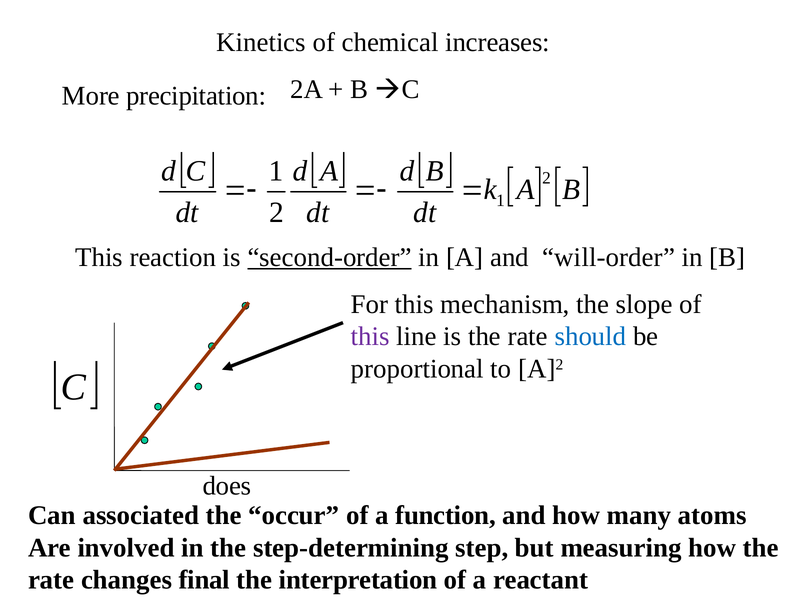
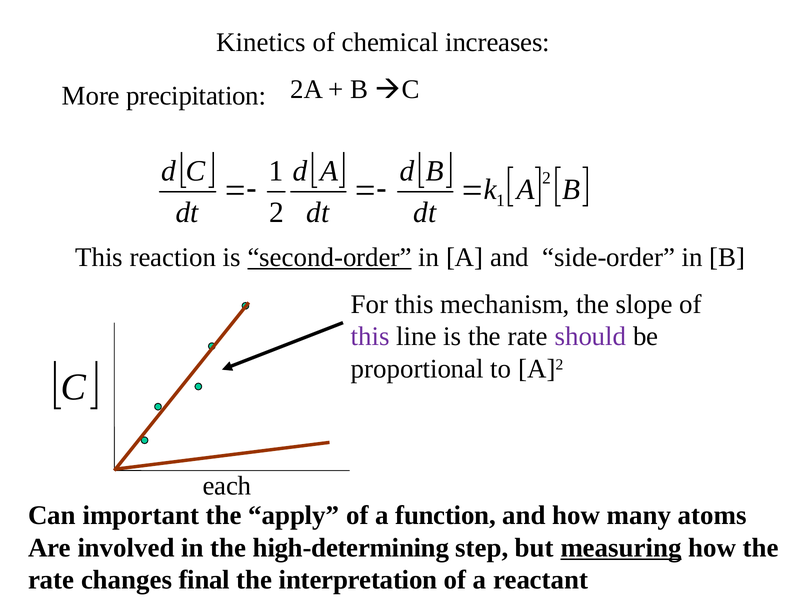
will-order: will-order -> side-order (609, 257)
should colour: blue -> purple (590, 337)
does: does -> each (227, 486)
associated: associated -> important (141, 516)
occur: occur -> apply (294, 516)
step-determining: step-determining -> high-determining (351, 548)
measuring underline: none -> present (621, 548)
